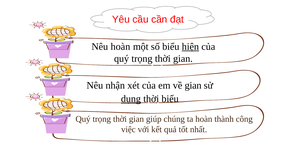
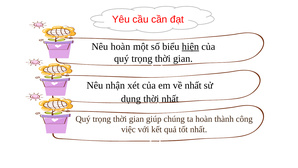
về gian: gian -> nhất (193, 85)
dụng underline: present -> none (131, 99)
thời biểu: biểu -> nhất (170, 99)
